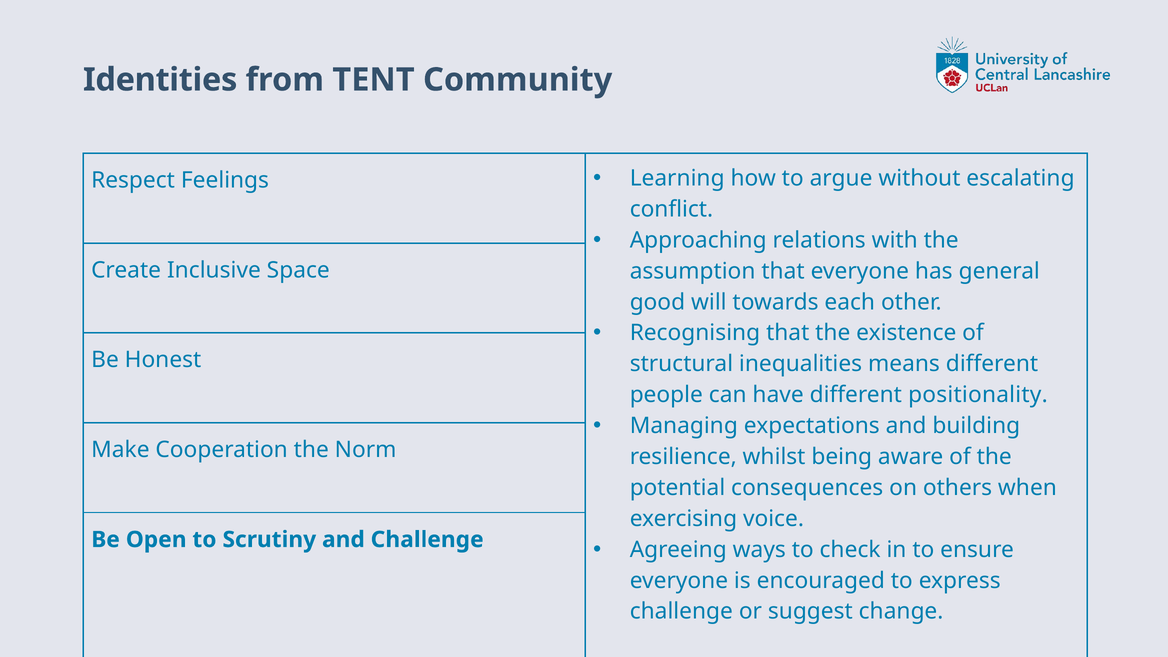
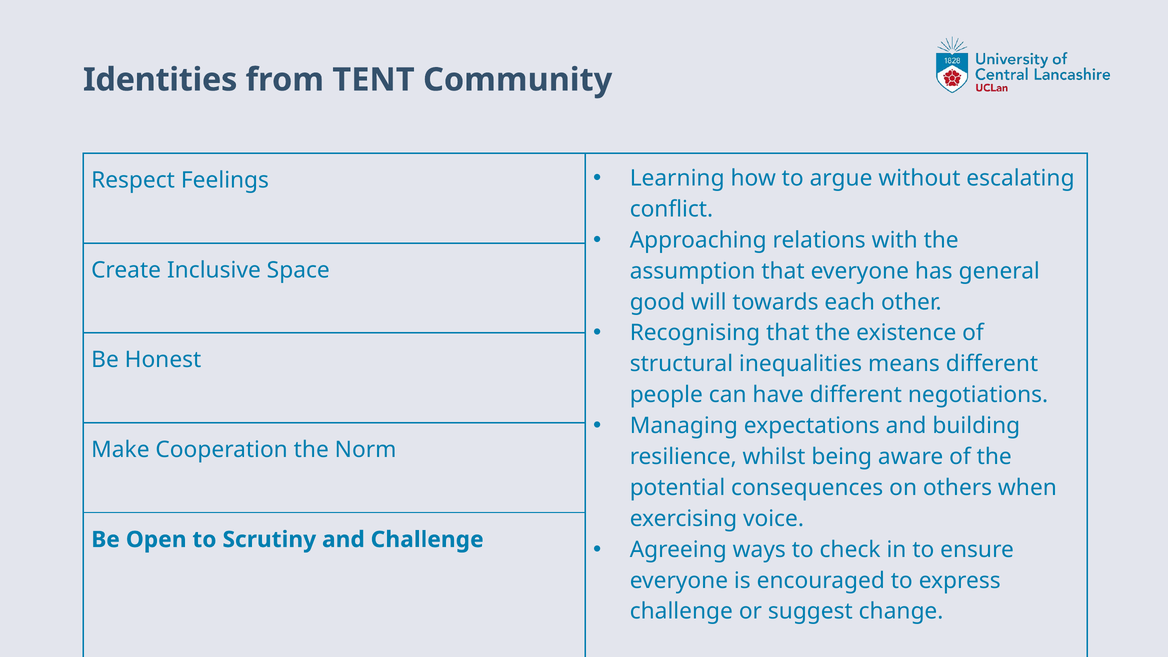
positionality: positionality -> negotiations (978, 395)
